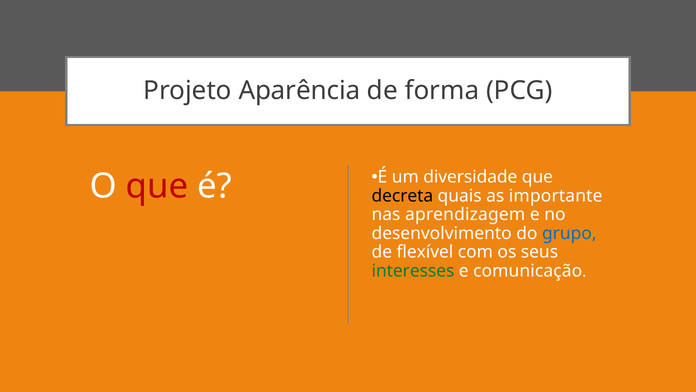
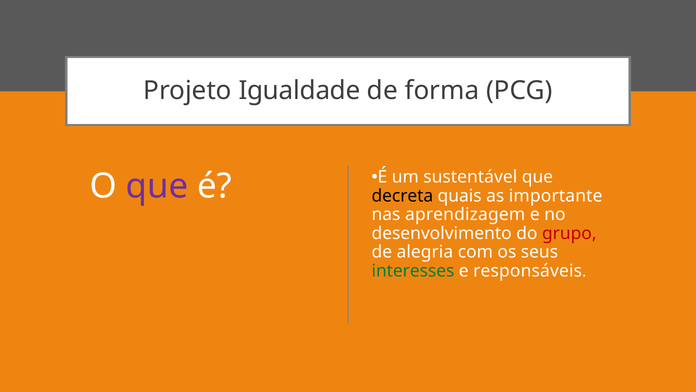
Aparência: Aparência -> Igualdade (299, 91)
que colour: red -> purple (157, 186)
diversidade: diversidade -> sustentável (470, 177)
grupo colour: blue -> red (569, 233)
flexível: flexível -> alegria (425, 252)
comunicação: comunicação -> responsáveis (528, 271)
